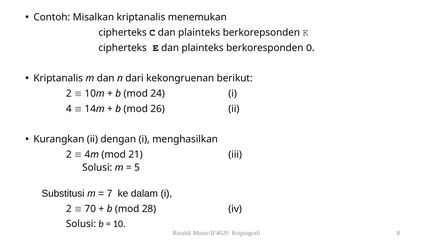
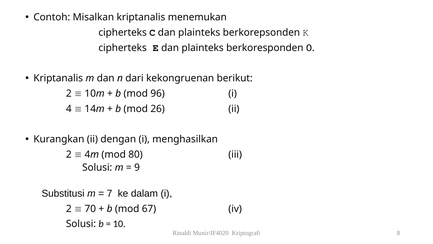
24: 24 -> 96 (158, 93)
21: 21 -> 80 (135, 154)
5: 5 -> 9 (137, 167)
28: 28 -> 67 (149, 208)
